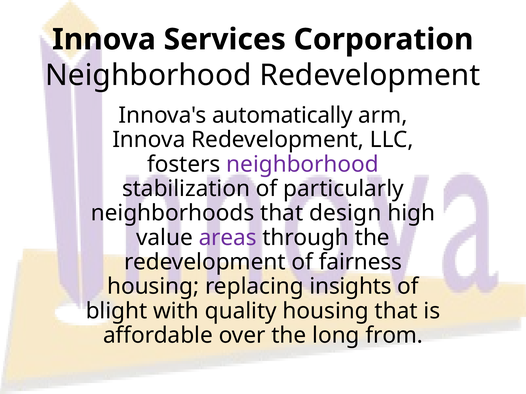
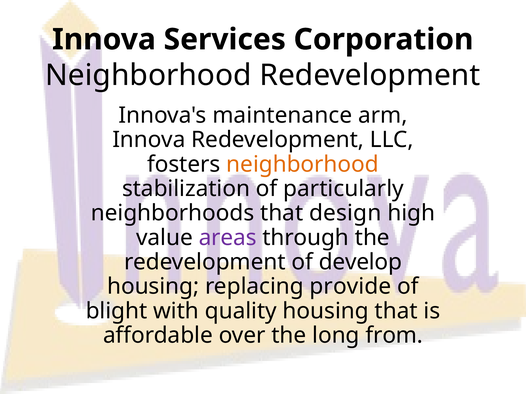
automatically: automatically -> maintenance (282, 116)
neighborhood colour: purple -> orange (303, 164)
fairness: fairness -> develop (360, 262)
insights: insights -> provide (350, 287)
